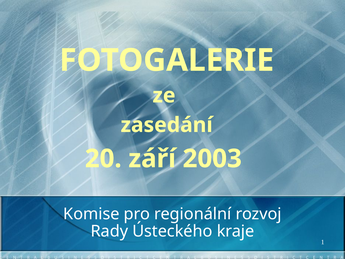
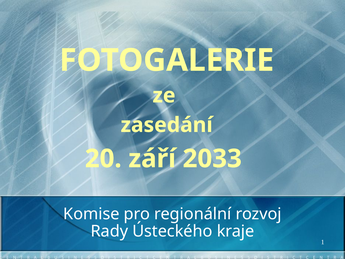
2003: 2003 -> 2033 (212, 159)
